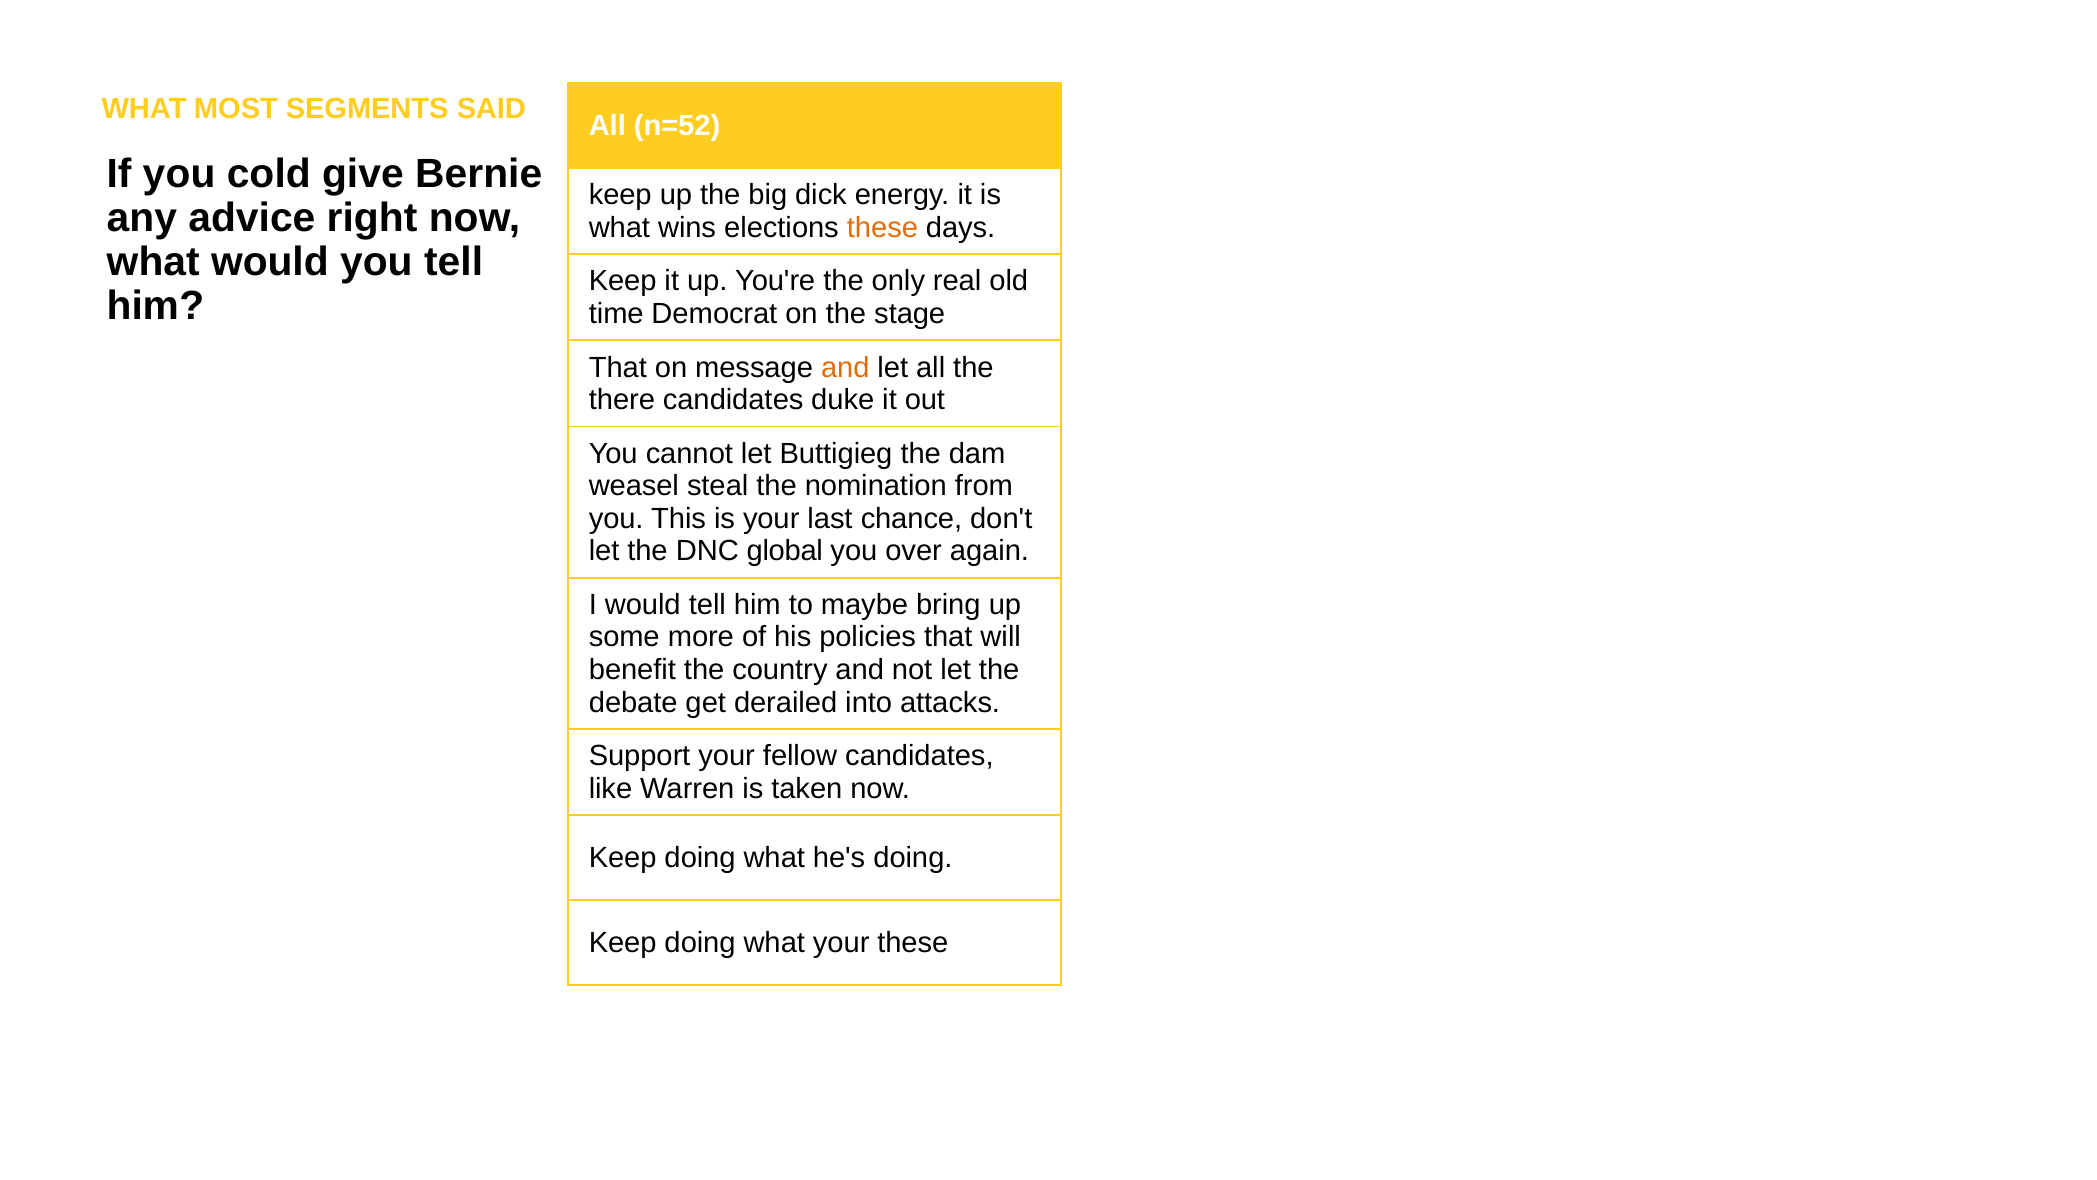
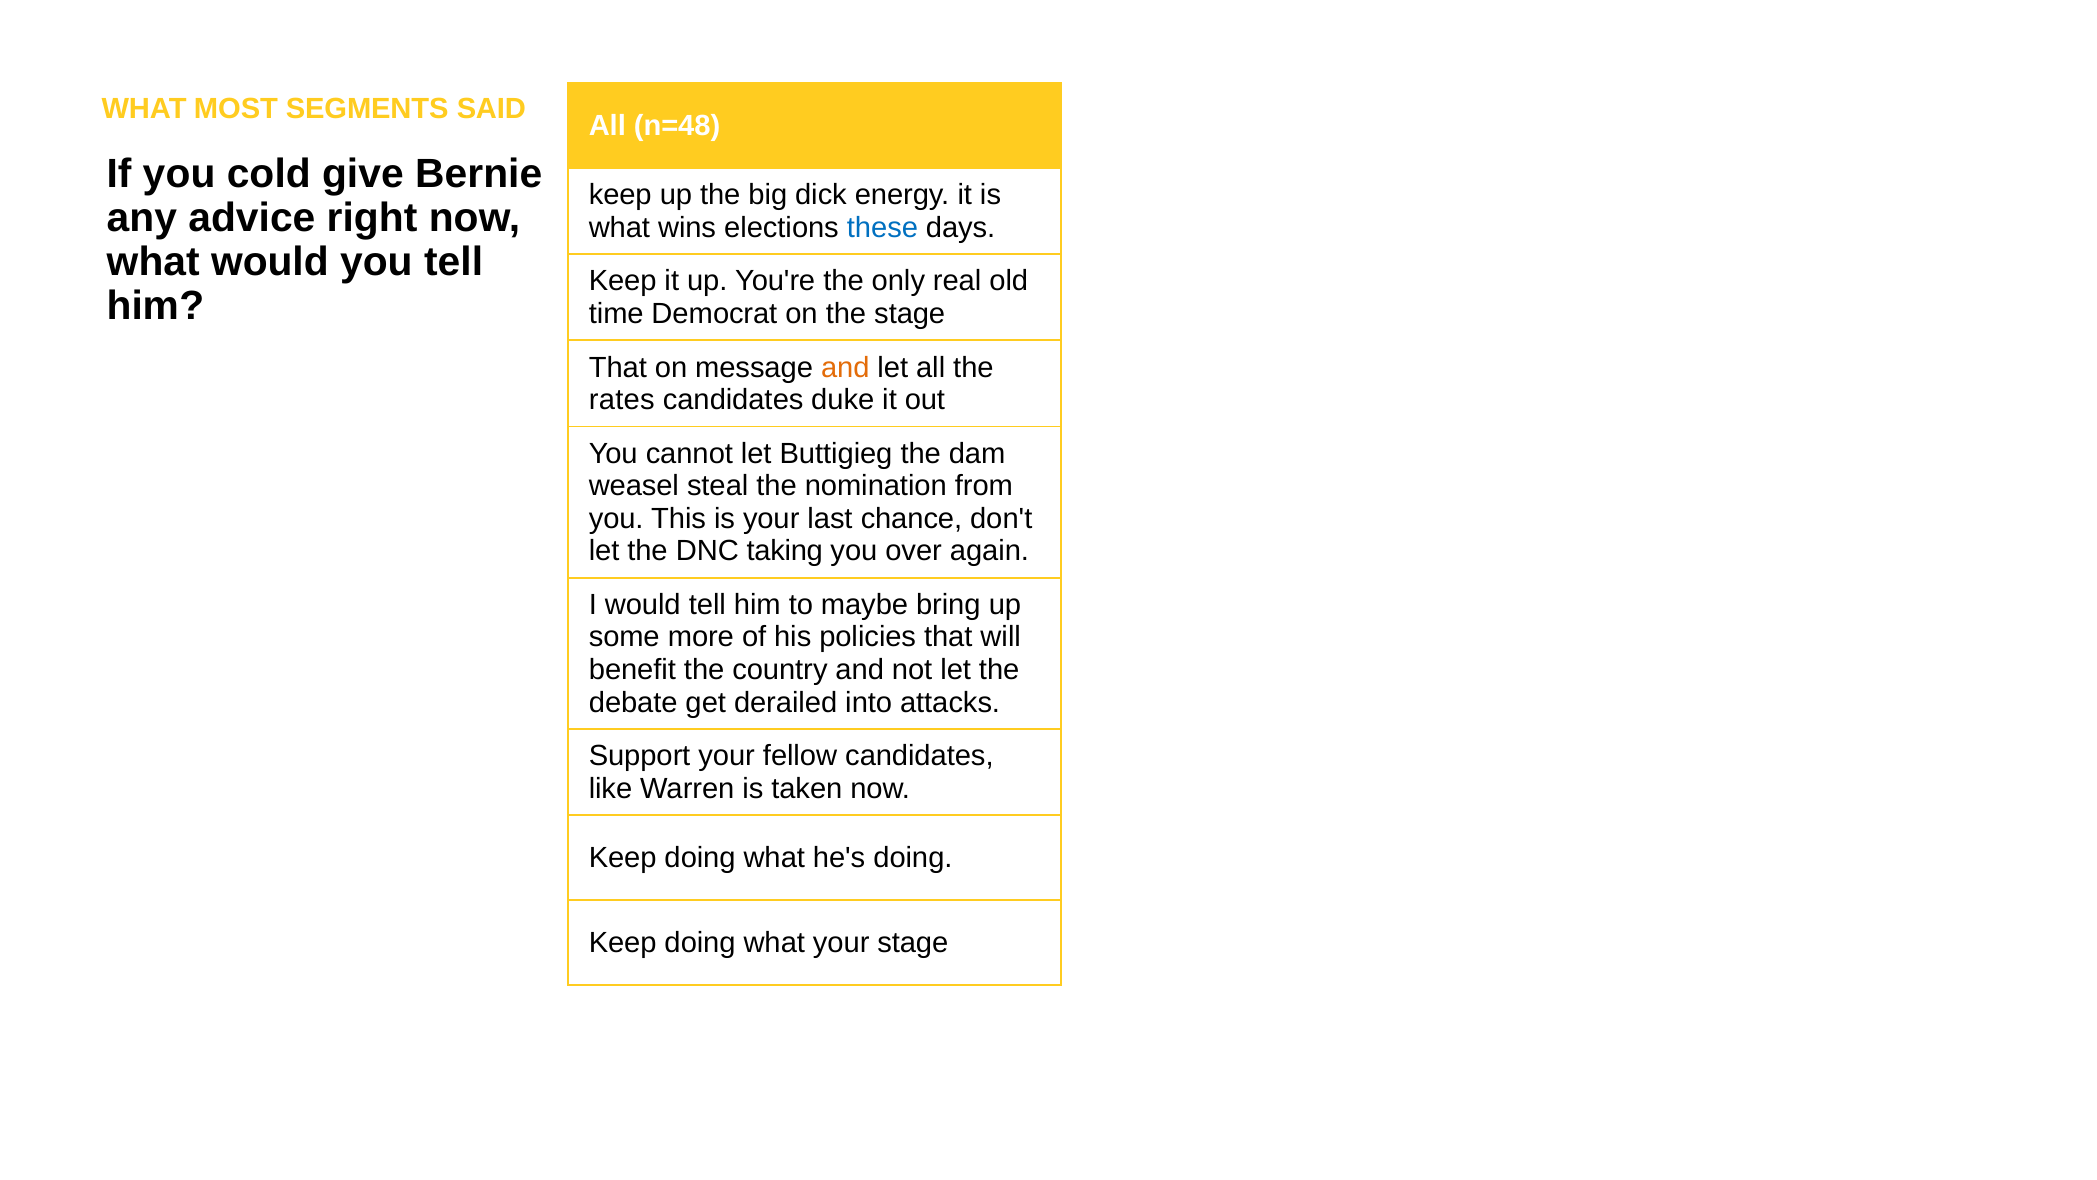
n=52: n=52 -> n=48 (677, 126)
these colour: orange -> blue (882, 228)
there: there -> rates (622, 400)
global: global -> taking (785, 551)
your these: these -> stage (913, 943)
